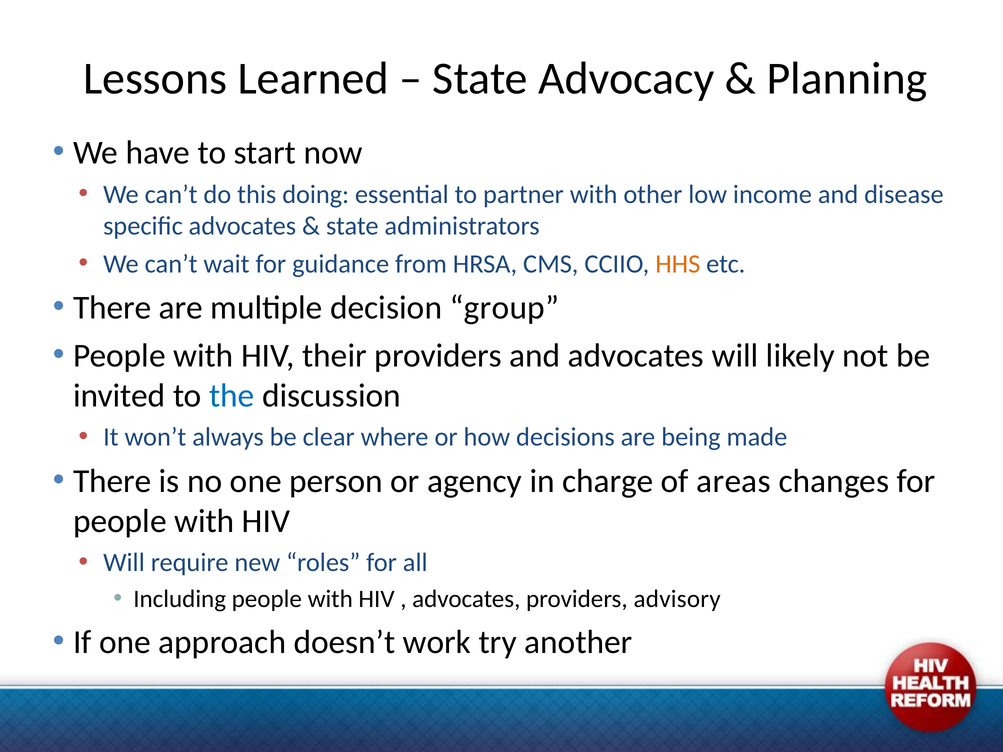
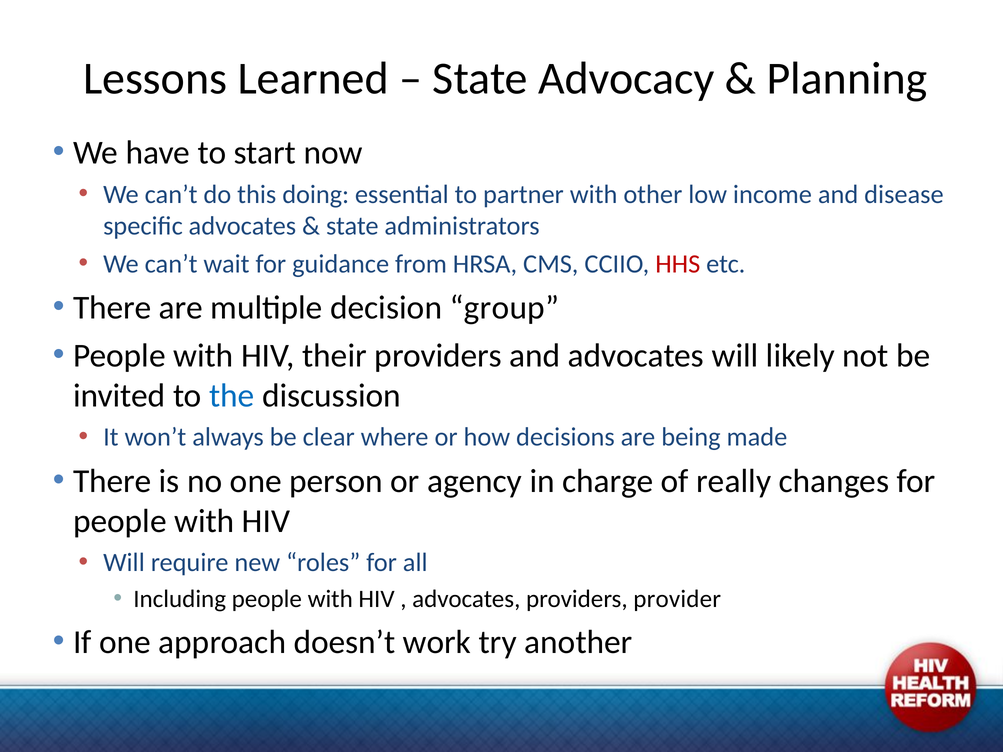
HHS colour: orange -> red (678, 264)
areas: areas -> really (734, 481)
advisory: advisory -> provider (677, 599)
